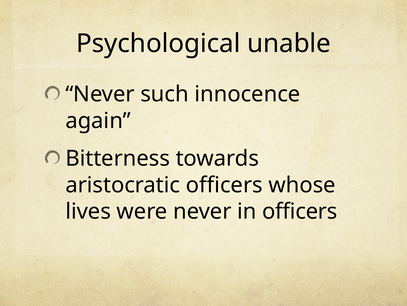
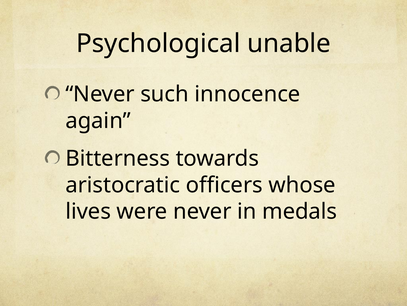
in officers: officers -> medals (300, 211)
